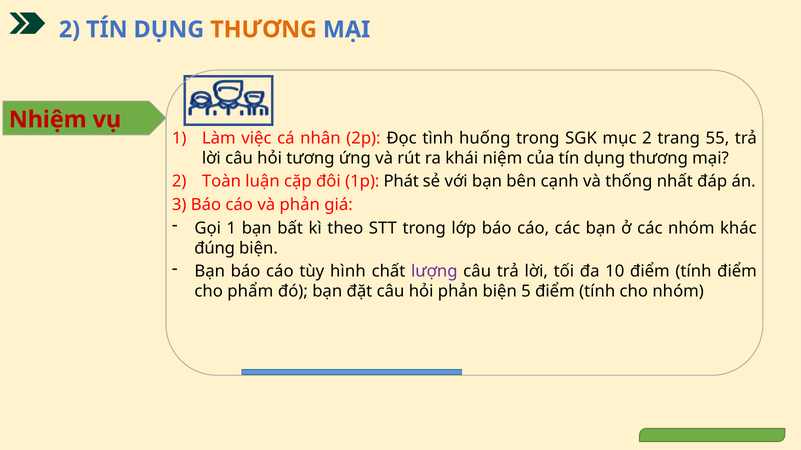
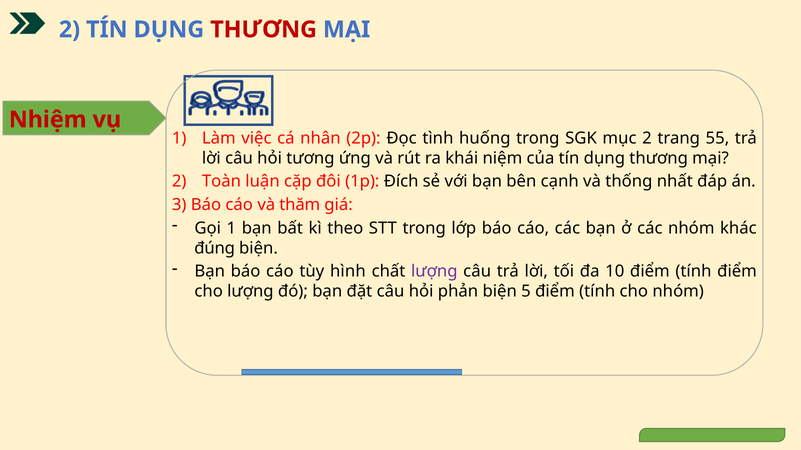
THƯƠNG colour: orange -> red (264, 30)
Phát: Phát -> Đích (401, 182)
và phản: phản -> thăm (300, 205)
cho phẩm: phẩm -> lượng (250, 292)
